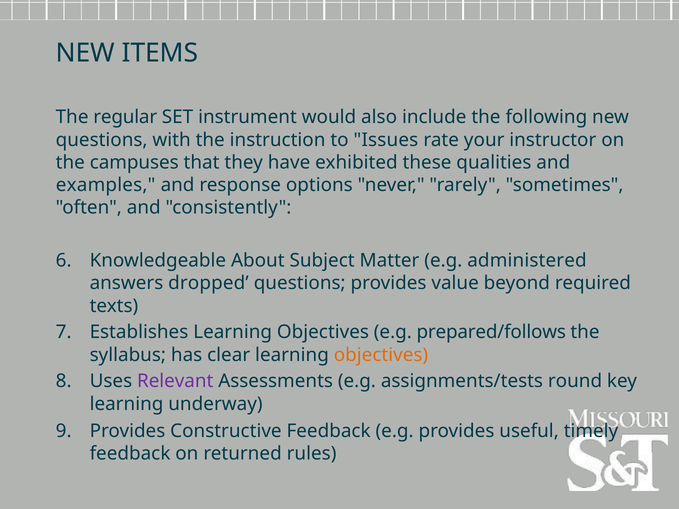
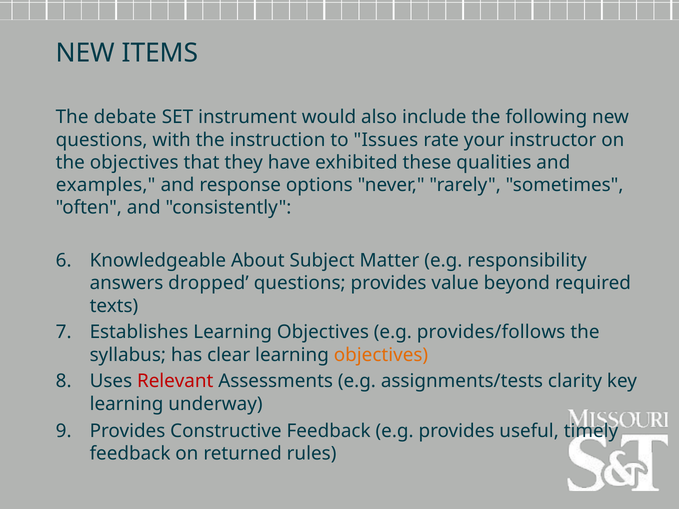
regular: regular -> debate (125, 117)
the campuses: campuses -> objectives (134, 163)
administered: administered -> responsibility (527, 261)
prepared/follows: prepared/follows -> provides/follows (491, 332)
Relevant colour: purple -> red (175, 381)
round: round -> clarity (575, 381)
